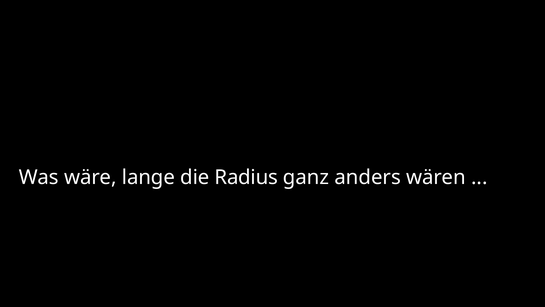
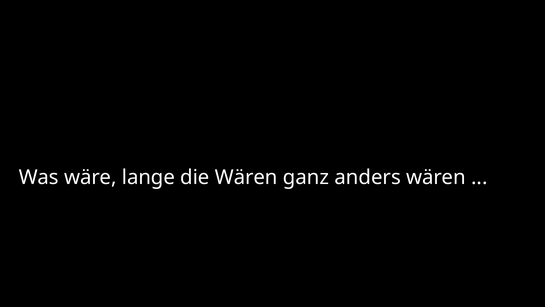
die Radius: Radius -> Wären (246, 177)
